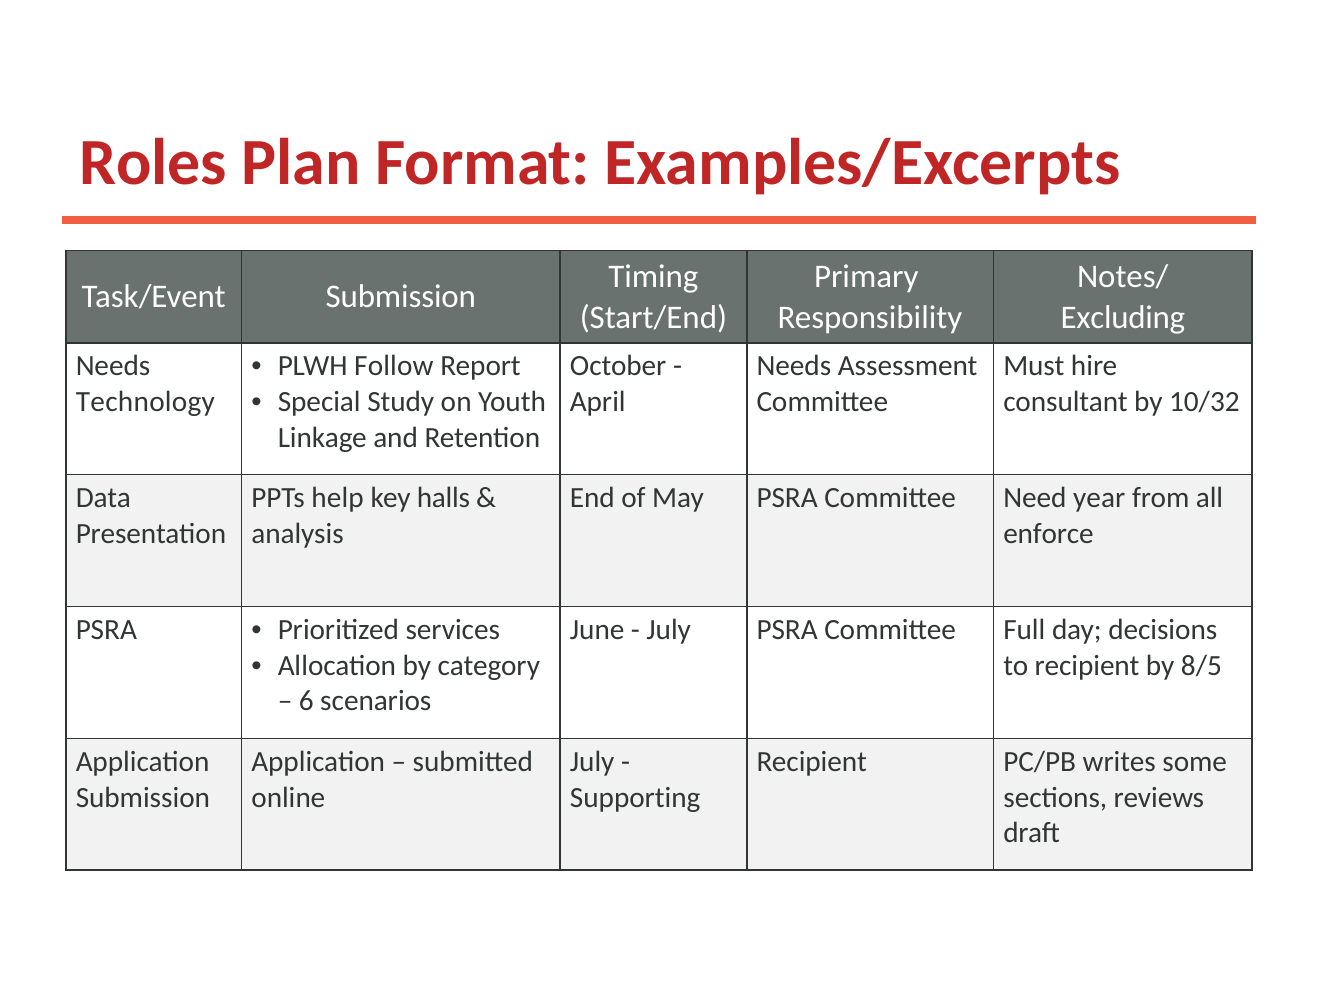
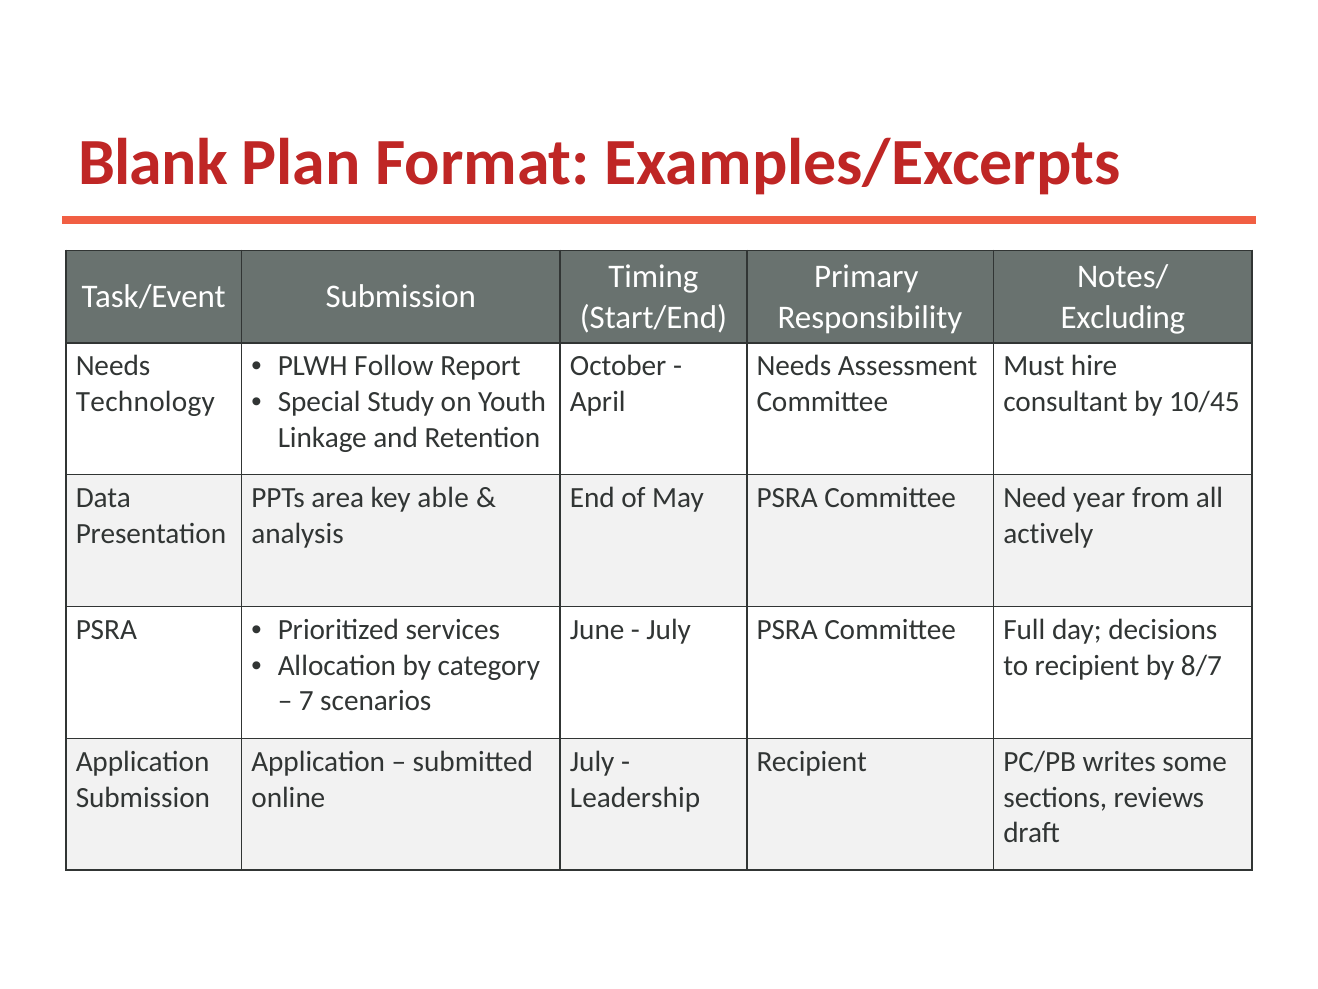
Roles: Roles -> Blank (153, 163)
10/32: 10/32 -> 10/45 (1204, 402)
help: help -> area (338, 498)
halls: halls -> able (443, 498)
enforce: enforce -> actively (1048, 533)
8/5: 8/5 -> 8/7 (1201, 665)
6: 6 -> 7 (306, 701)
Supporting: Supporting -> Leadership (635, 797)
